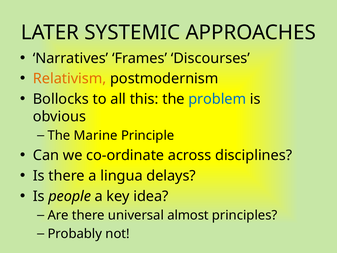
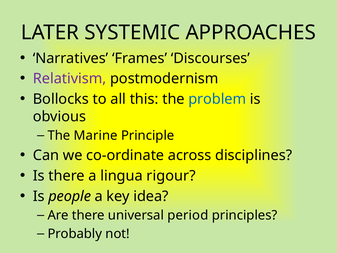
Relativism colour: orange -> purple (70, 79)
delays: delays -> rigour (171, 176)
almost: almost -> period (188, 215)
